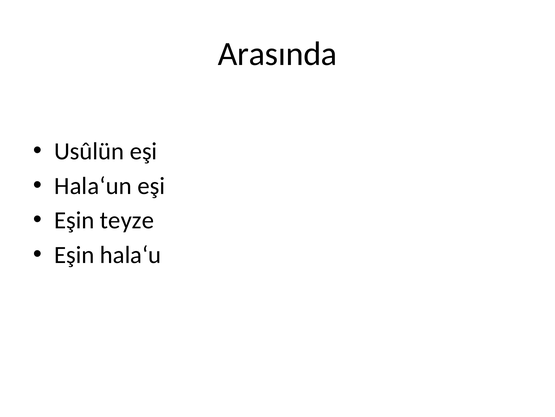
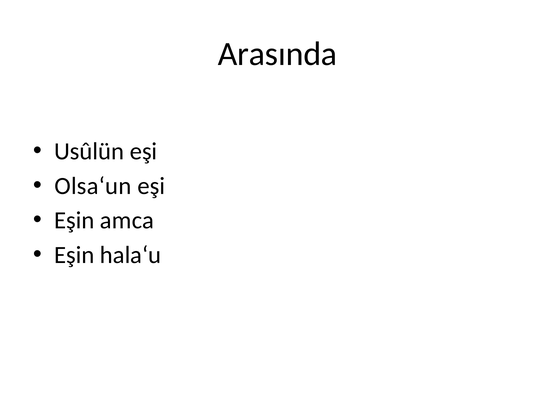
Hala‘un: Hala‘un -> Olsa‘un (93, 186)
teyze: teyze -> amca (127, 220)
